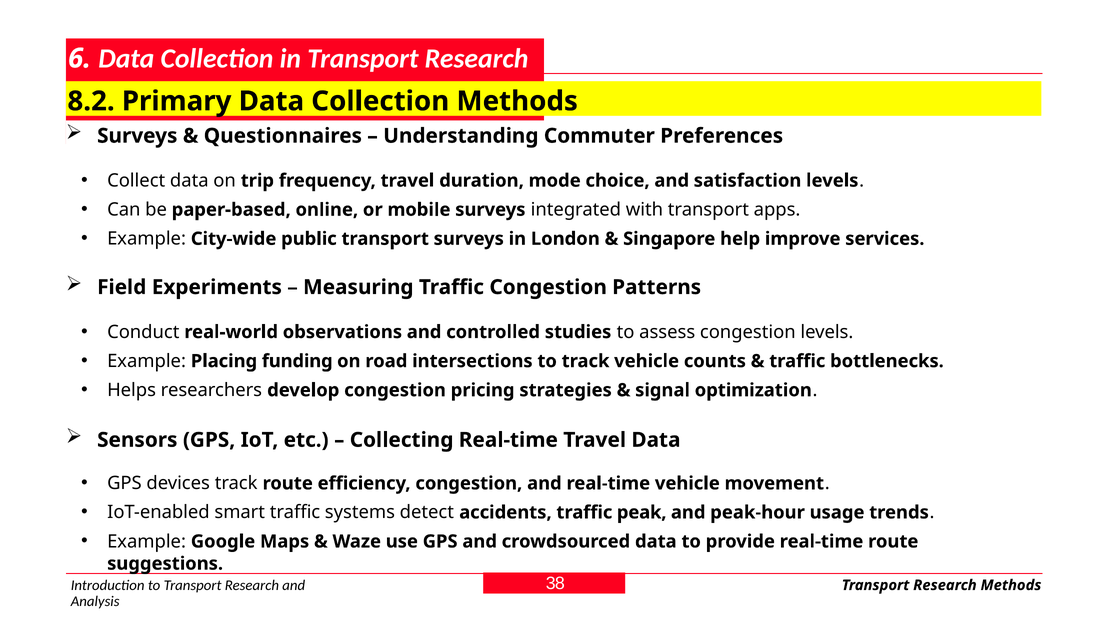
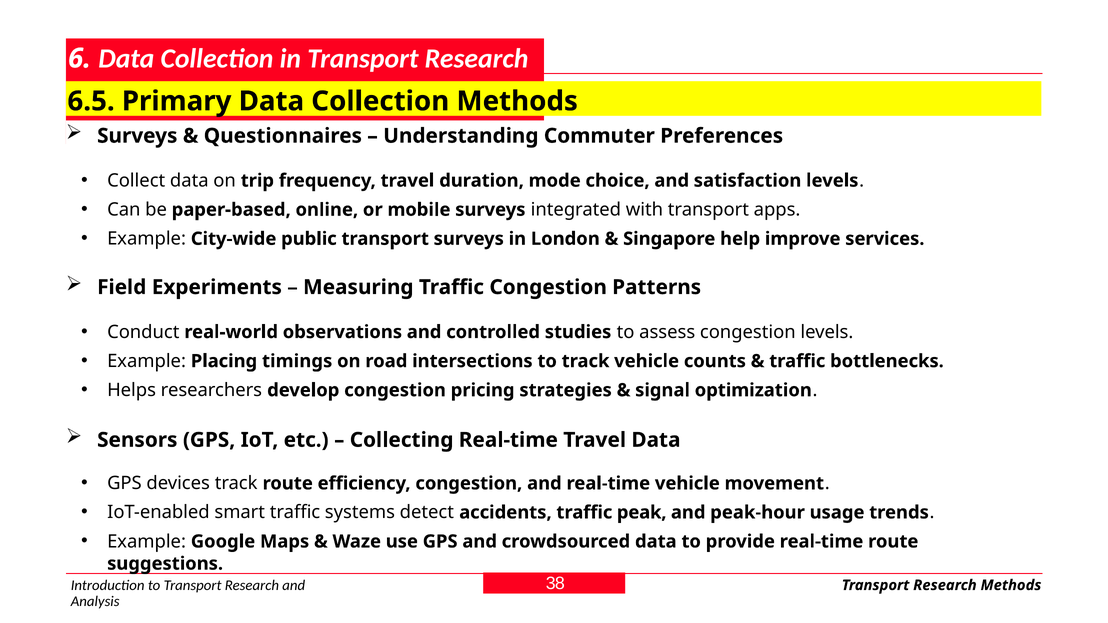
8.2: 8.2 -> 6.5 (91, 101)
funding: funding -> timings (297, 361)
